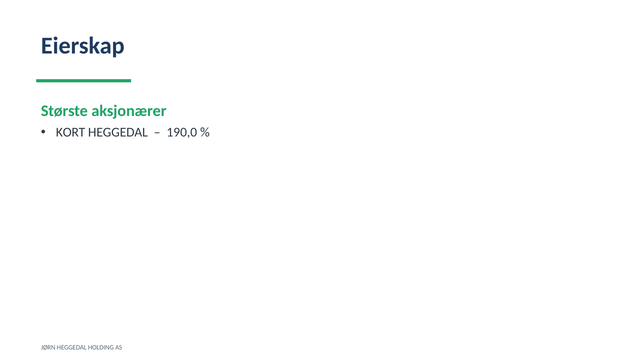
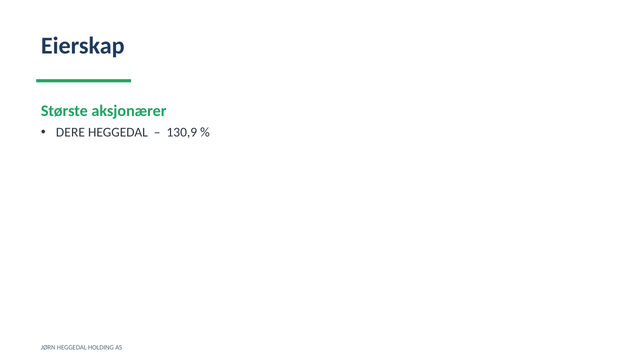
KORT: KORT -> DERE (70, 132)
190,0: 190,0 -> 130,9 (182, 132)
